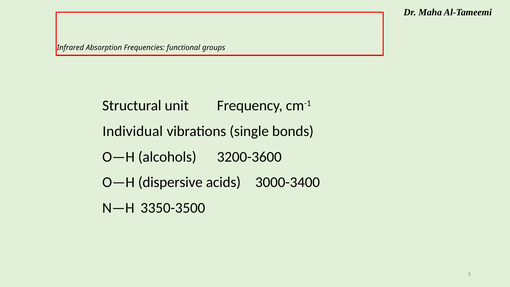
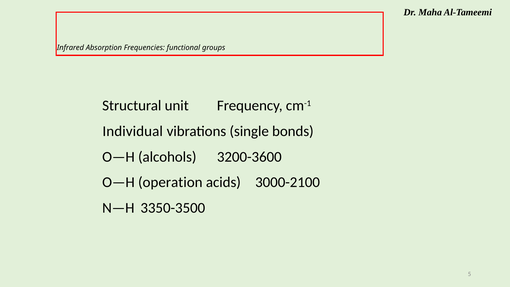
dispersive: dispersive -> operation (170, 182)
3000-3400: 3000-3400 -> 3000-2100 (288, 182)
